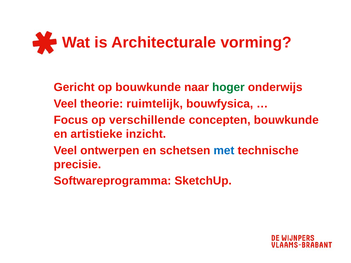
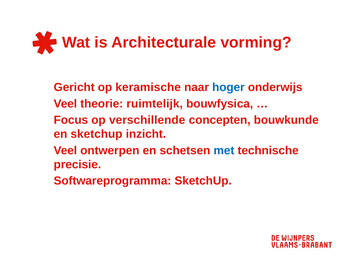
op bouwkunde: bouwkunde -> keramische (148, 87)
hoger colour: green -> blue (228, 87)
en artistieke: artistieke -> sketchup (96, 134)
